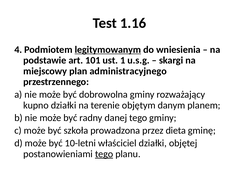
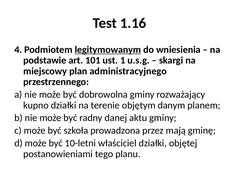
danej tego: tego -> aktu (138, 118)
dieta: dieta -> mają (176, 131)
tego underline: present -> none (104, 154)
